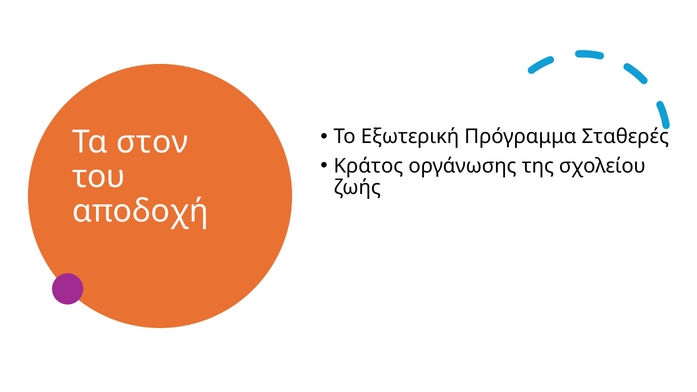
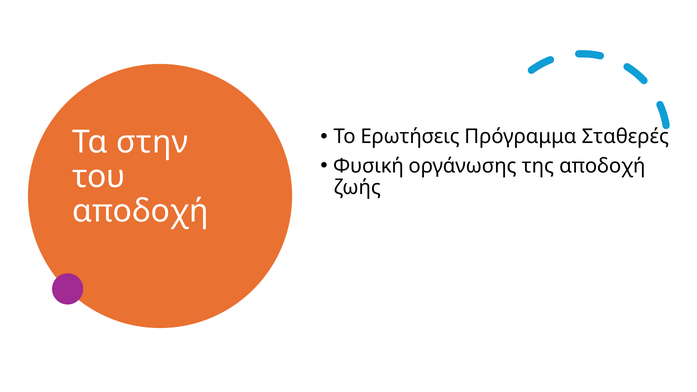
Εξωτερική: Εξωτερική -> Ερωτήσεις (410, 137)
στον: στον -> στην (152, 142)
Κράτος: Κράτος -> Φυσική (368, 166)
της σχολείου: σχολείου -> αποδοχή (602, 166)
